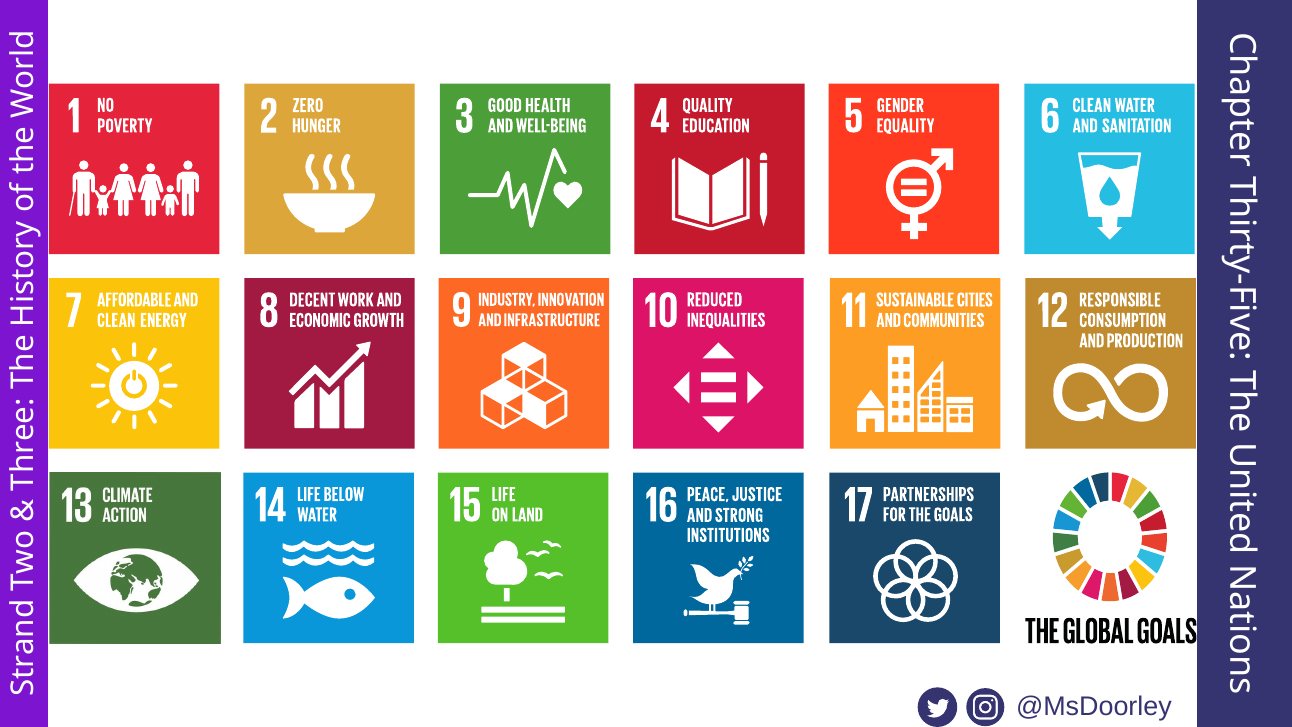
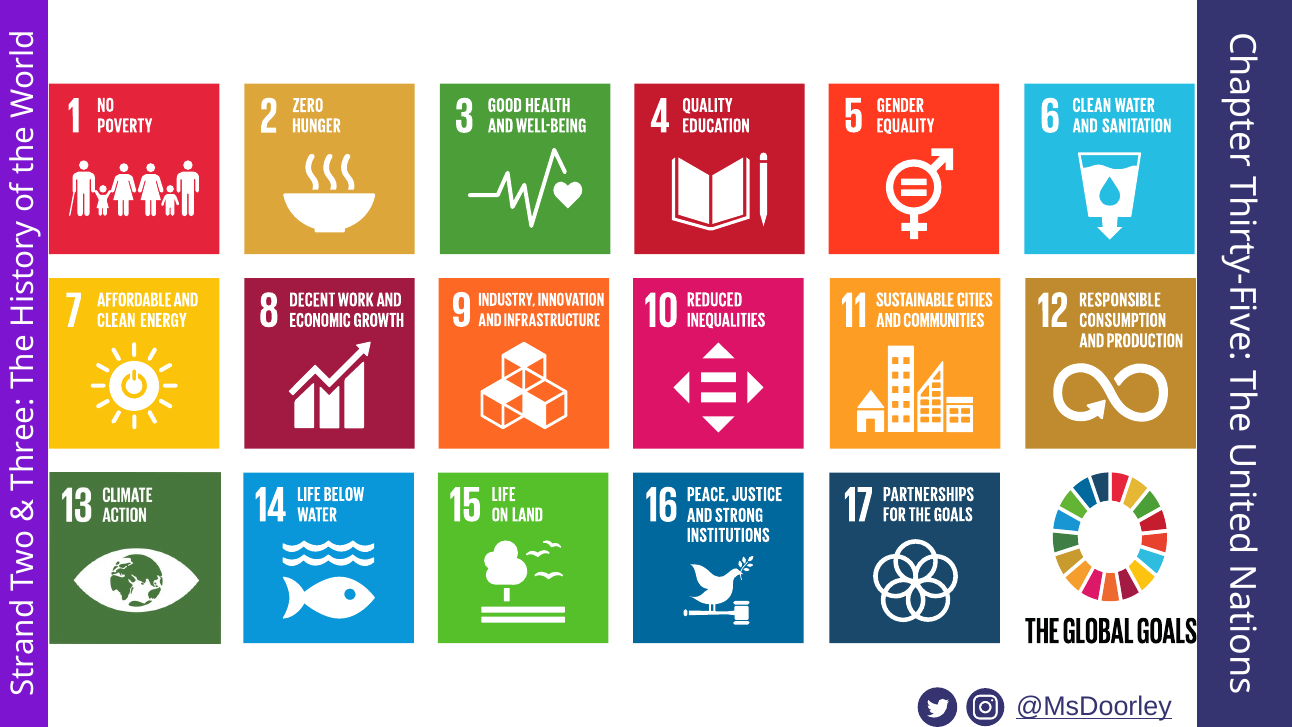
@MsDoorley underline: none -> present (1094, 707)
